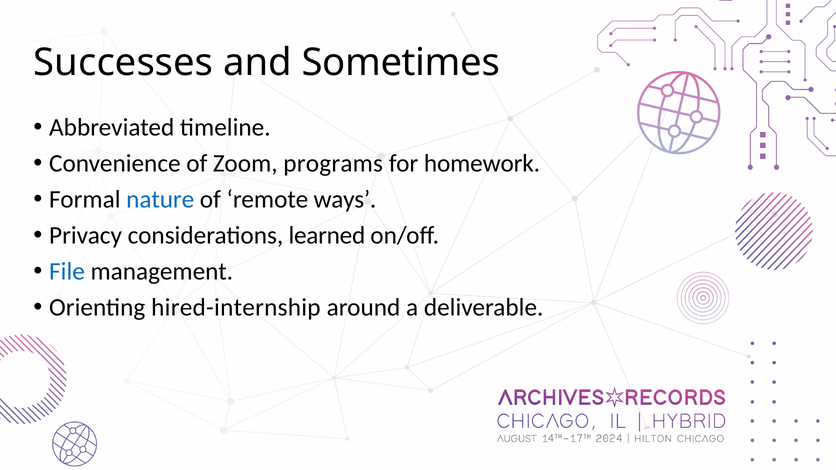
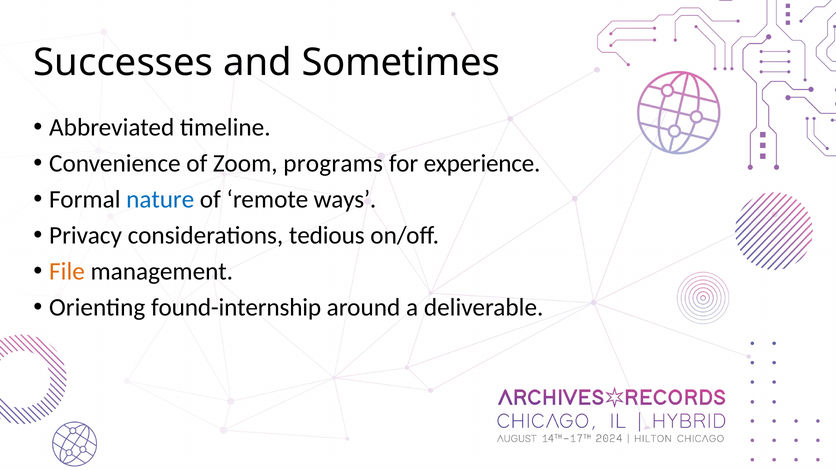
homework: homework -> experience (482, 164)
learned: learned -> tedious (327, 236)
File colour: blue -> orange (67, 272)
hired-internship: hired-internship -> found-internship (236, 308)
